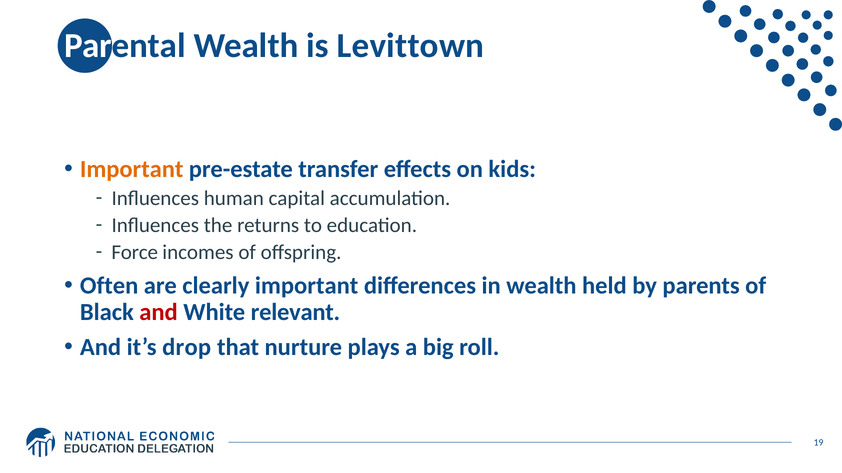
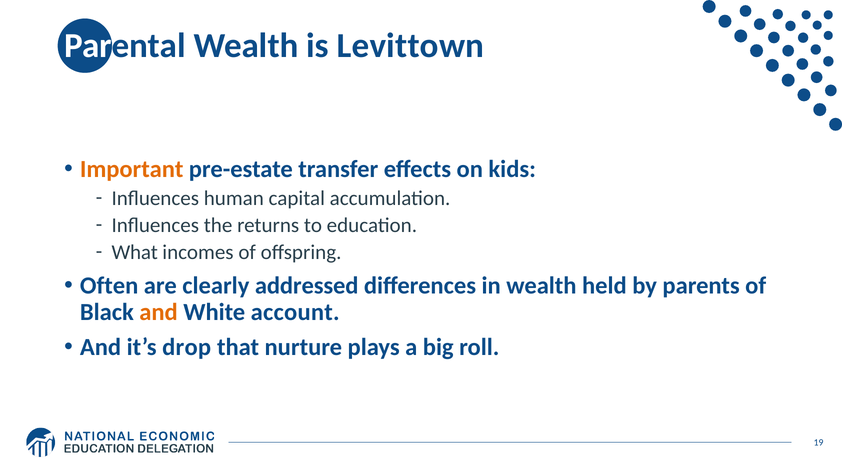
Force: Force -> What (135, 253)
clearly important: important -> addressed (307, 286)
and colour: red -> orange (159, 312)
relevant: relevant -> account (295, 312)
